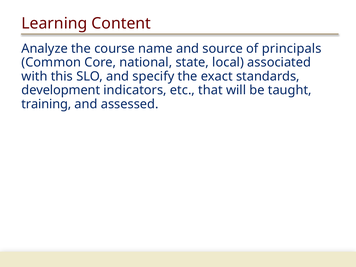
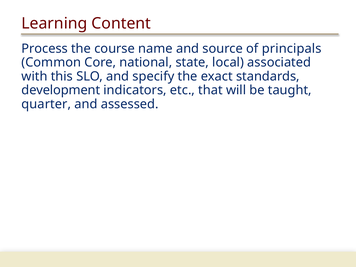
Analyze: Analyze -> Process (45, 49)
training: training -> quarter (46, 104)
